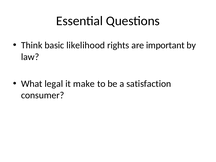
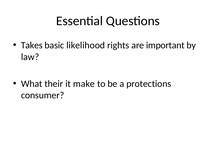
Think: Think -> Takes (32, 45)
legal: legal -> their (54, 84)
satisfaction: satisfaction -> protections (149, 84)
